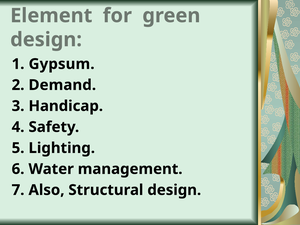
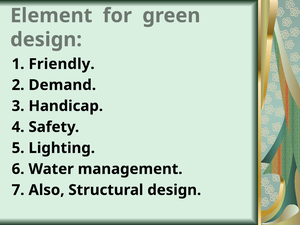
Gypsum: Gypsum -> Friendly (62, 64)
